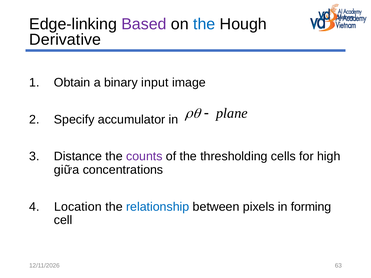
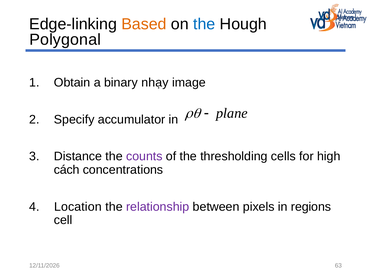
Based colour: purple -> orange (144, 24)
Derivative: Derivative -> Polygonal (65, 40)
input: input -> nhạy (155, 83)
giữa: giữa -> cách (67, 170)
relationship colour: blue -> purple (158, 207)
forming: forming -> regions (311, 207)
